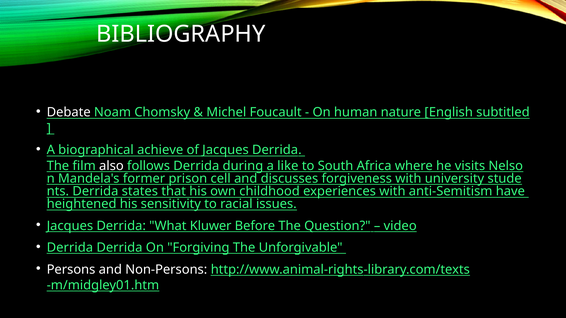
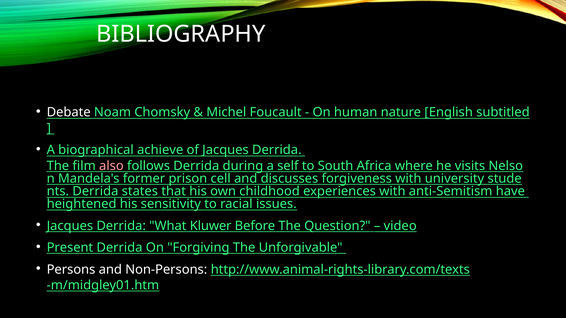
also colour: white -> pink (111, 166)
like: like -> self (288, 166)
Derrida: Derrida -> Present (70, 248)
